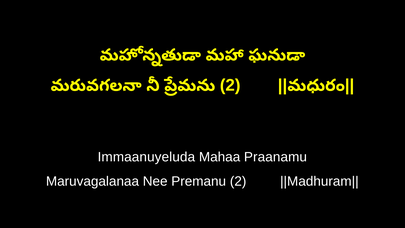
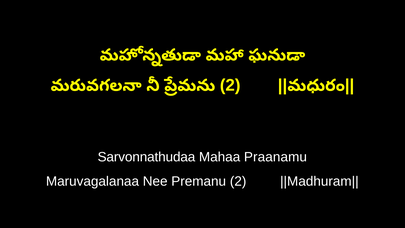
Immaanuyeluda: Immaanuyeluda -> Sarvonnathudaa (146, 157)
